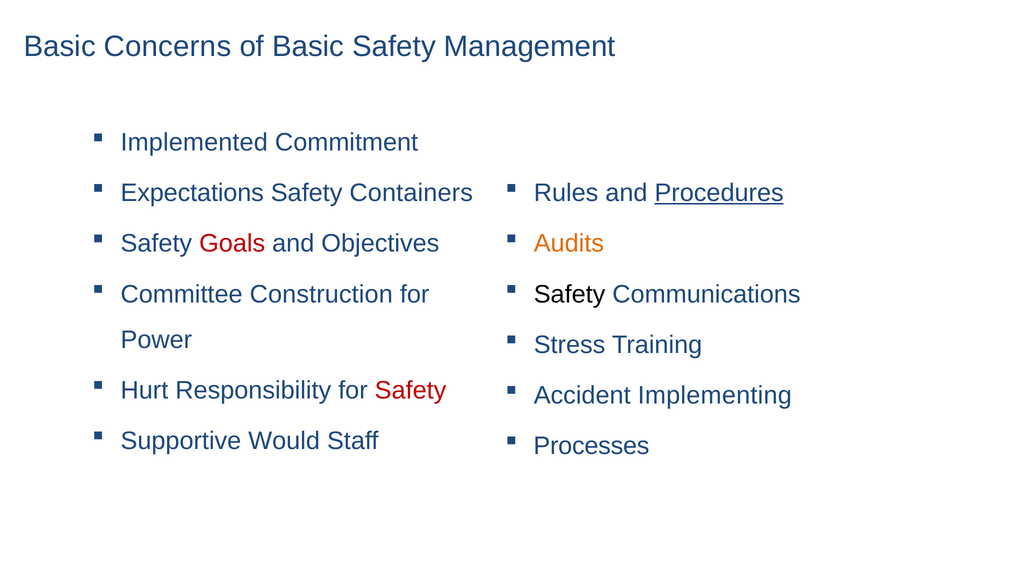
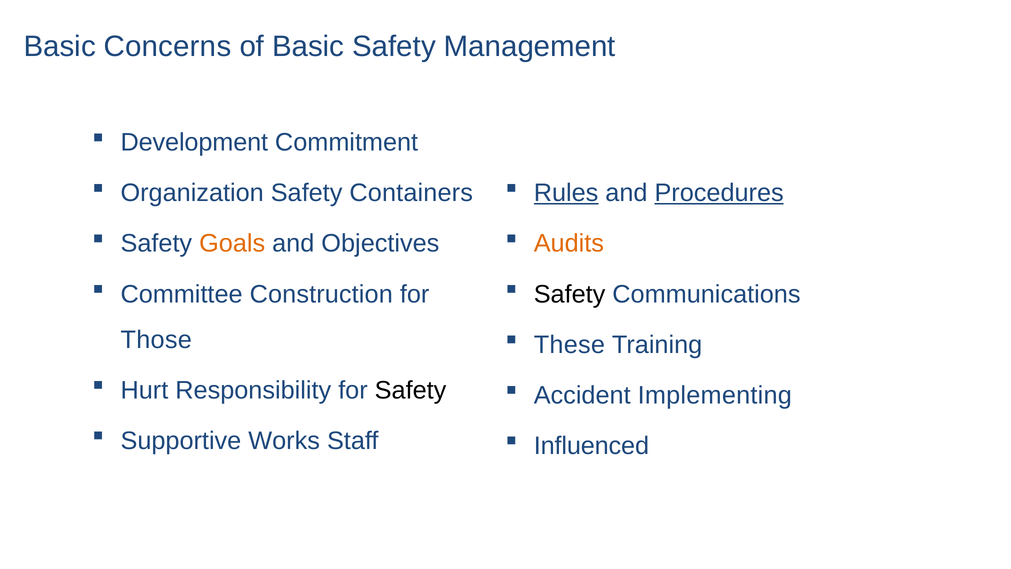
Implemented: Implemented -> Development (194, 142)
Expectations: Expectations -> Organization (192, 193)
Rules underline: none -> present (566, 193)
Goals colour: red -> orange (232, 243)
Power: Power -> Those (156, 340)
Stress: Stress -> These (569, 345)
Safety colour: red -> black (411, 390)
Would: Would -> Works (284, 441)
Processes: Processes -> Influenced (591, 446)
